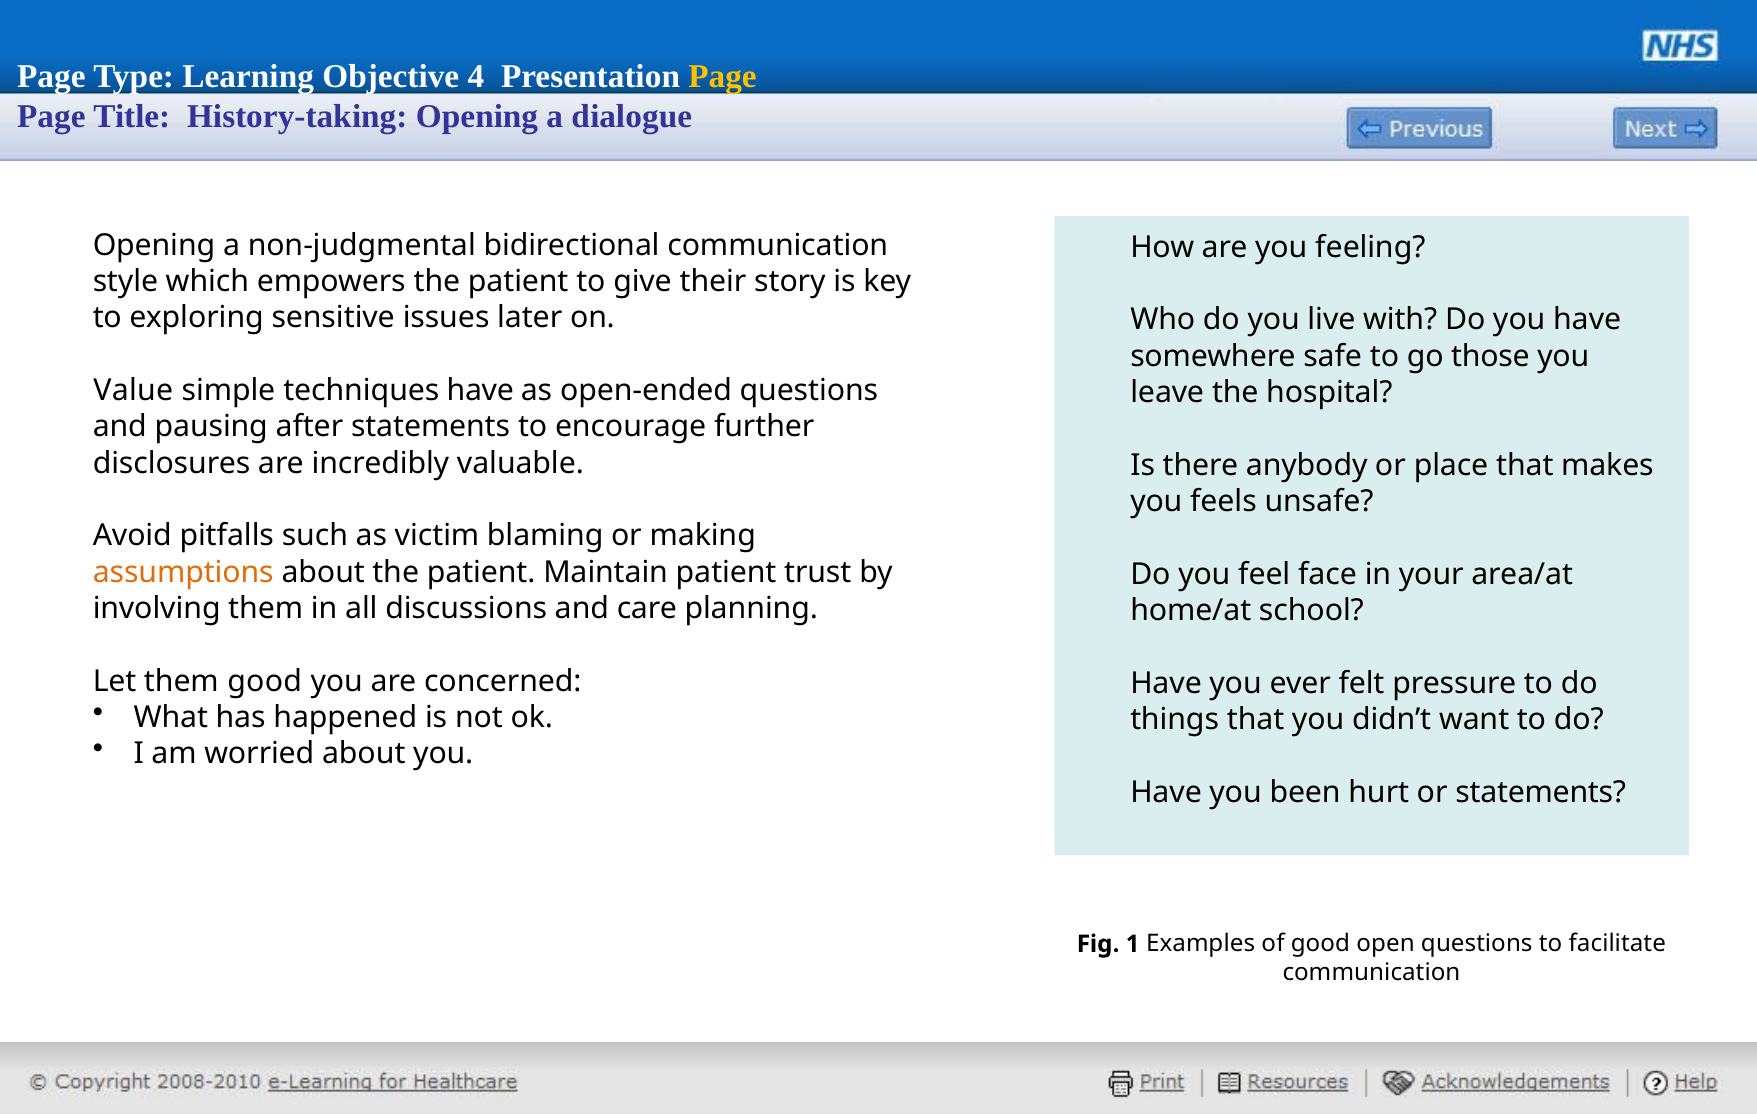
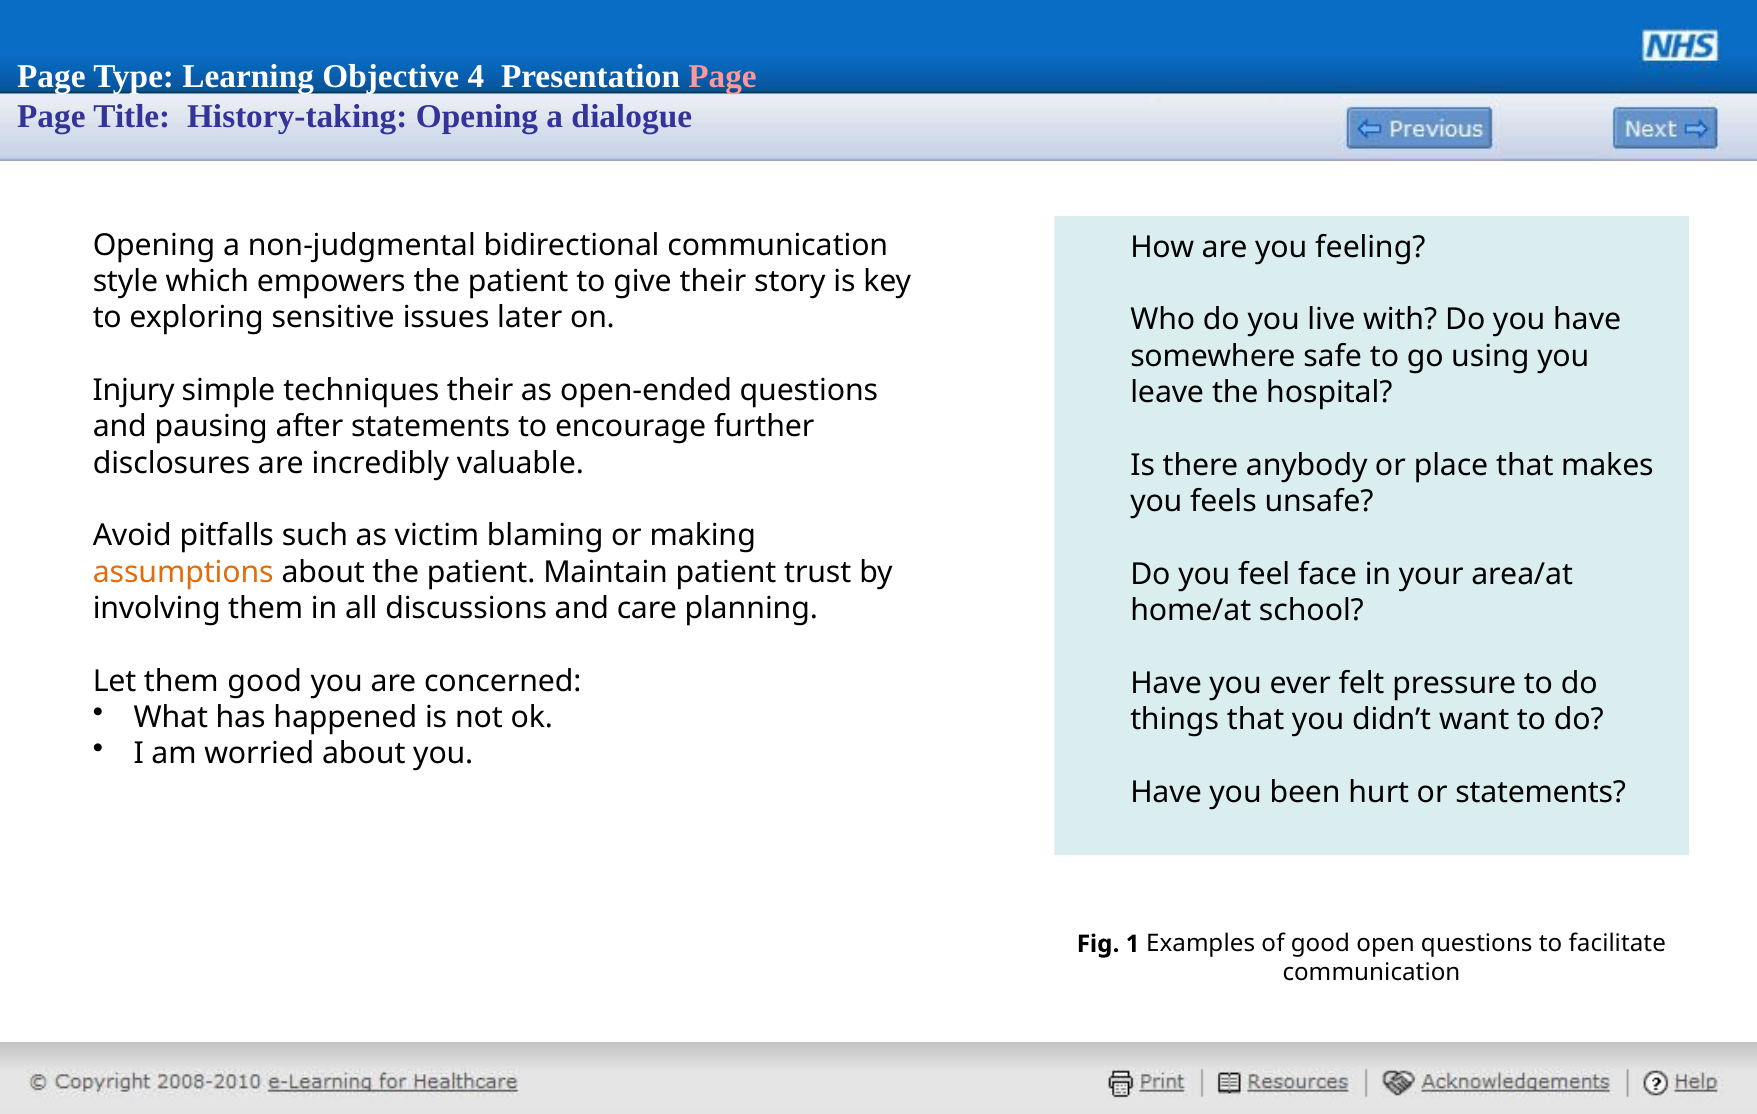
Page colour: yellow -> pink (723, 76)
those: those -> using (1490, 356)
Value: Value -> Injury (134, 391)
techniques have: have -> their (480, 391)
